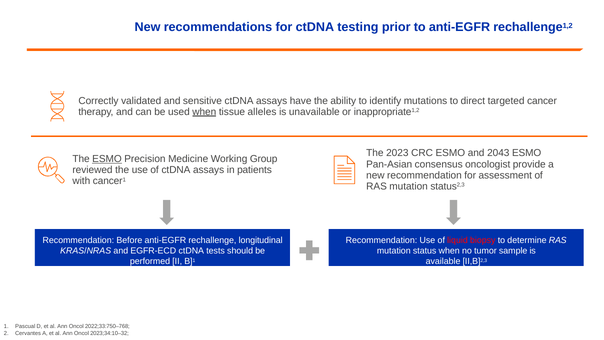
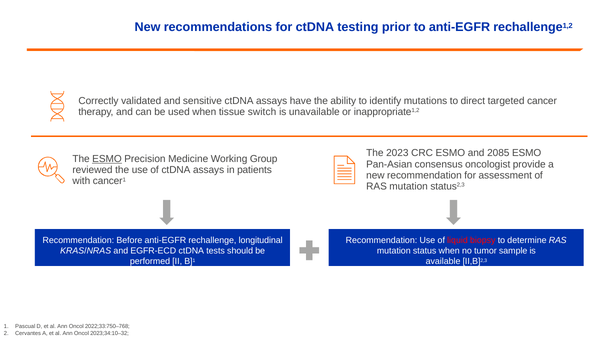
when underline: present -> none (204, 112)
alleles: alleles -> switch (262, 112)
2043: 2043 -> 2085 (498, 153)
